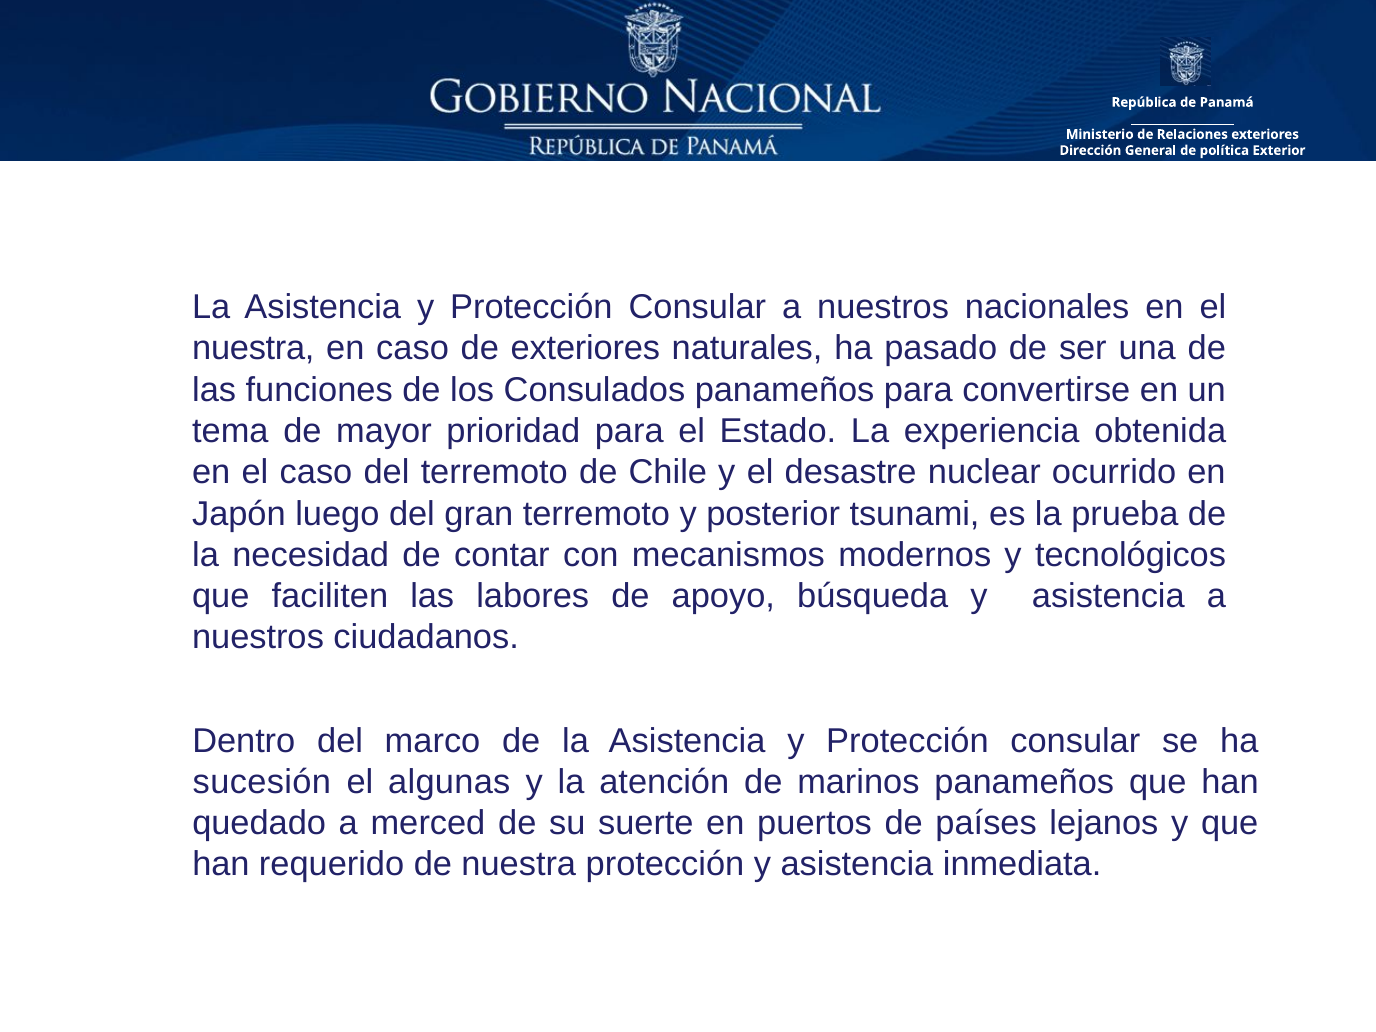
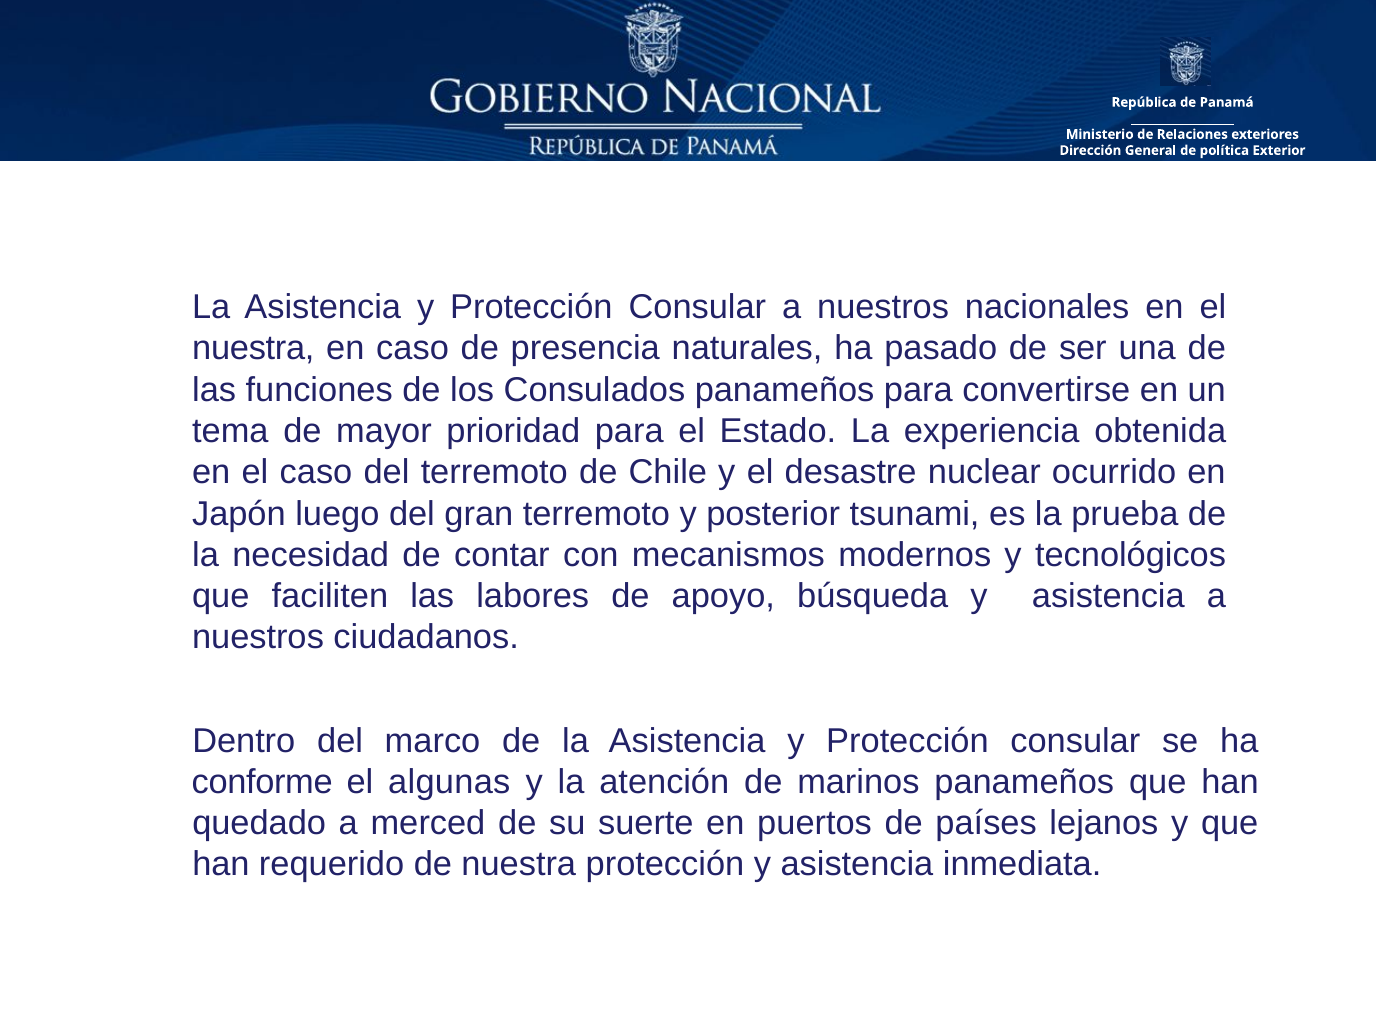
de exteriores: exteriores -> presencia (585, 349)
sucesión: sucesión -> conforme (262, 782)
